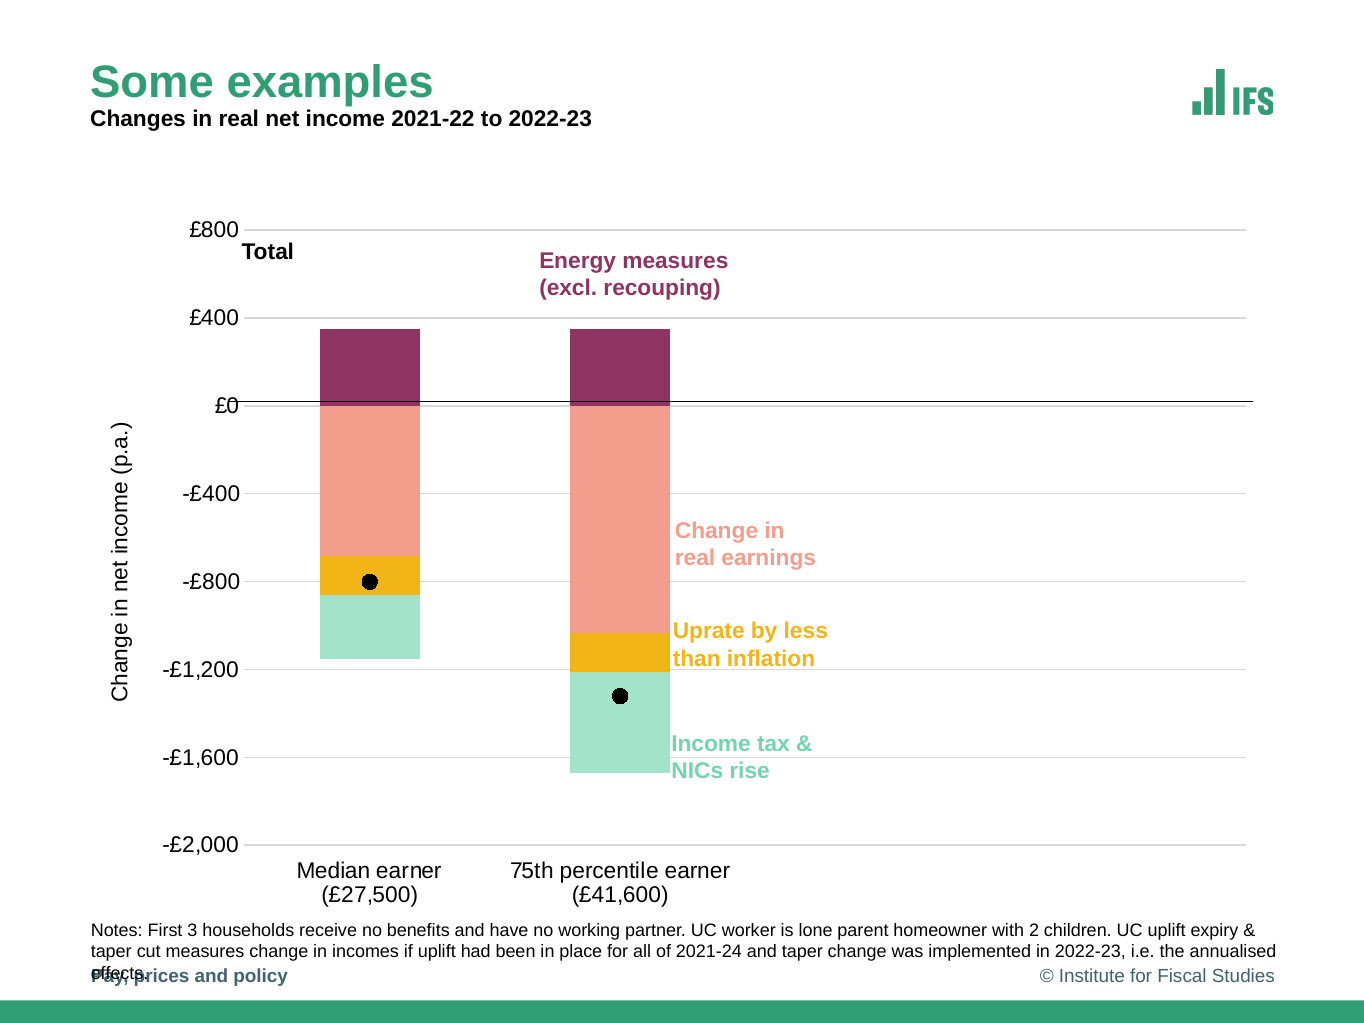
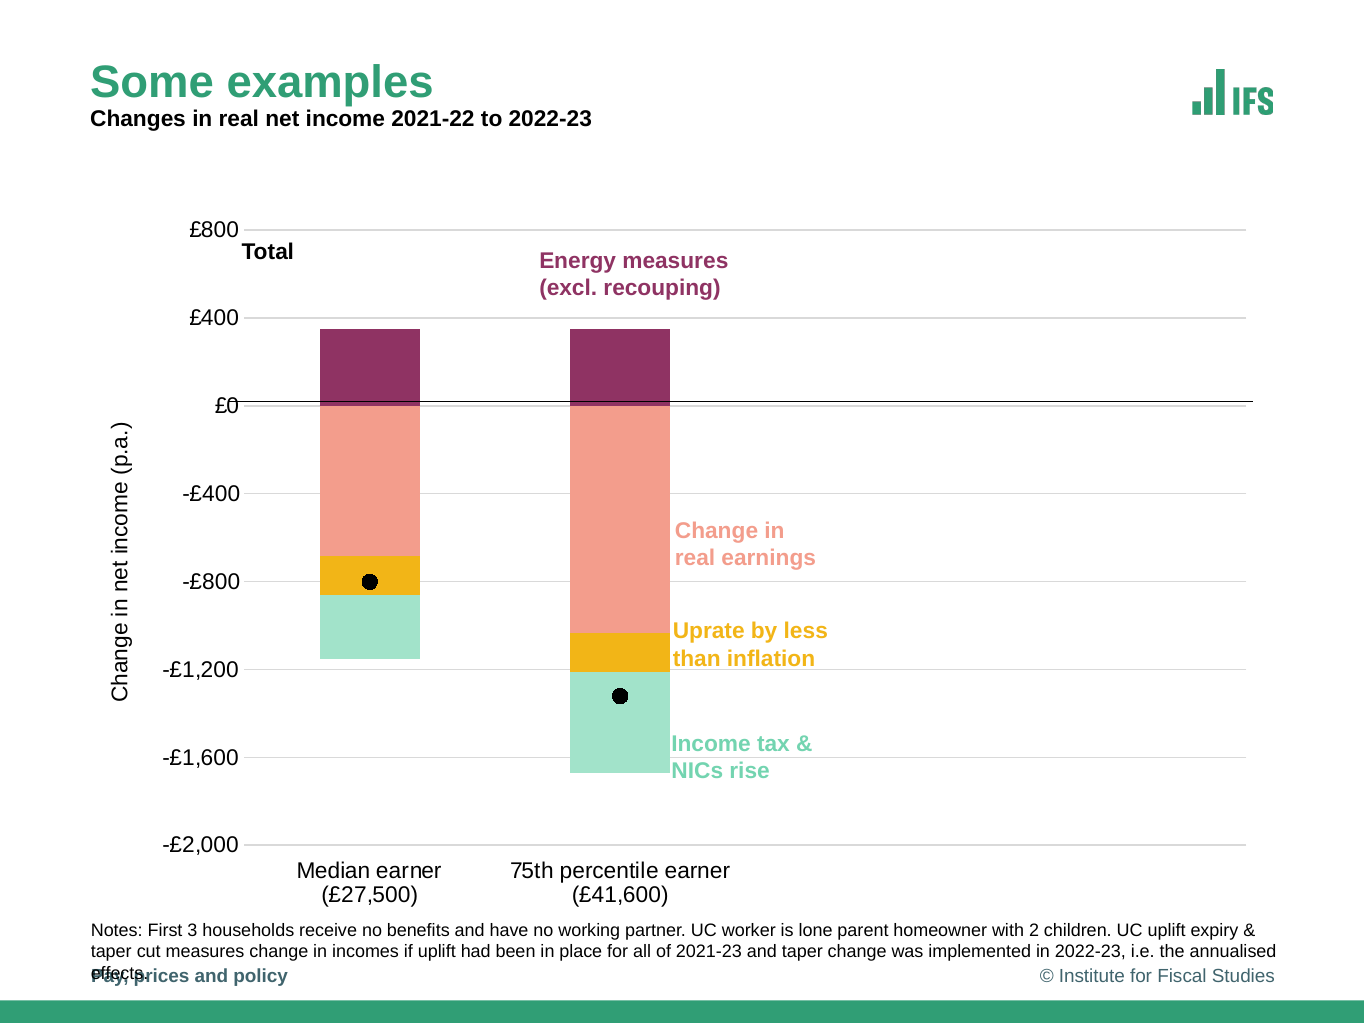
2021-24: 2021-24 -> 2021-23 (709, 952)
